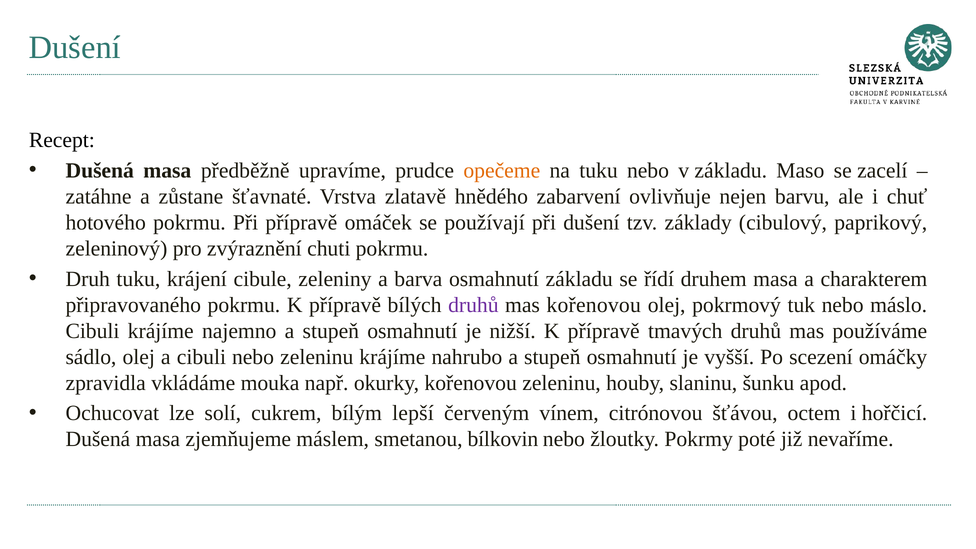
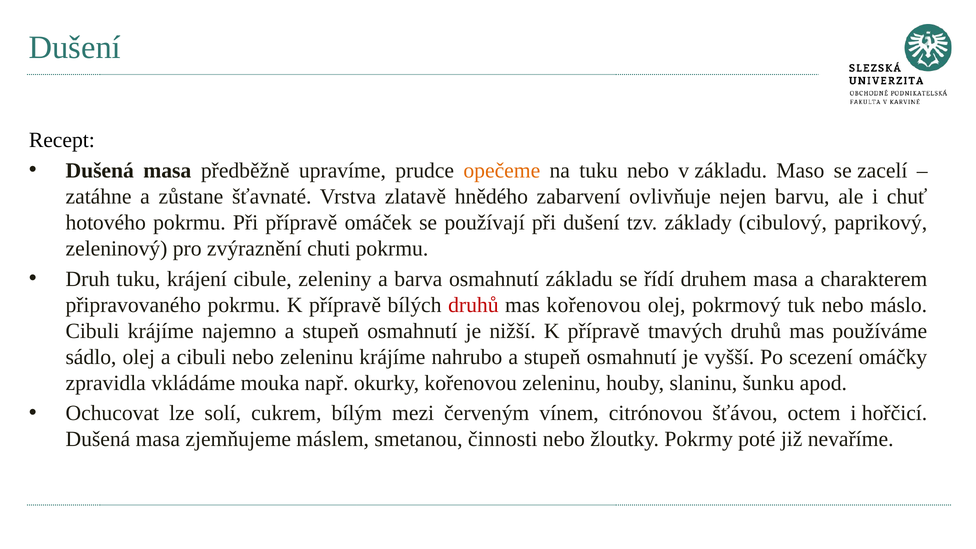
druhů colour: purple -> red (473, 305)
lepší: lepší -> mezi (413, 413)
bílkovin: bílkovin -> činnosti (503, 439)
